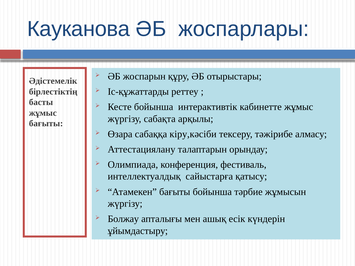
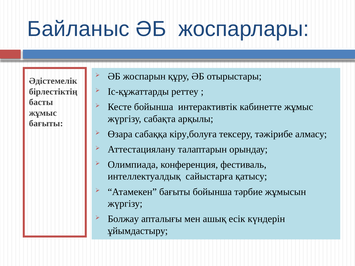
Кауканова: Кауканова -> Байланыс (78, 29)
кіру,кәсіби: кіру,кәсіби -> кіру,болуға (193, 134)
